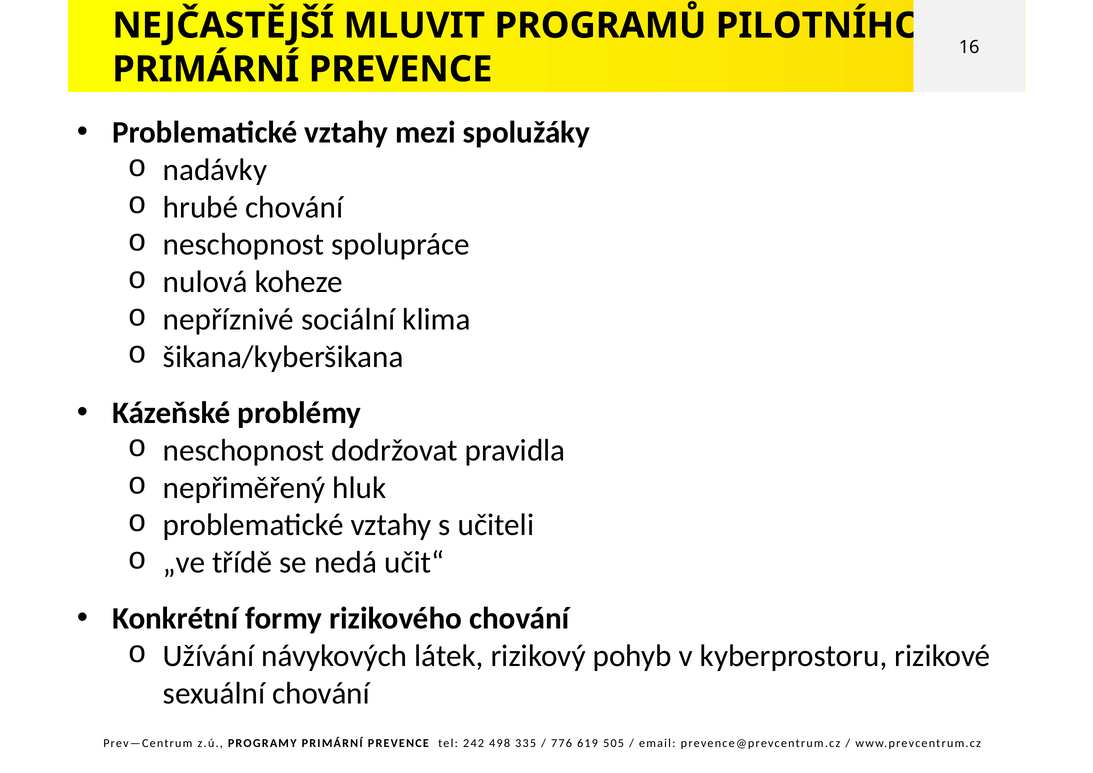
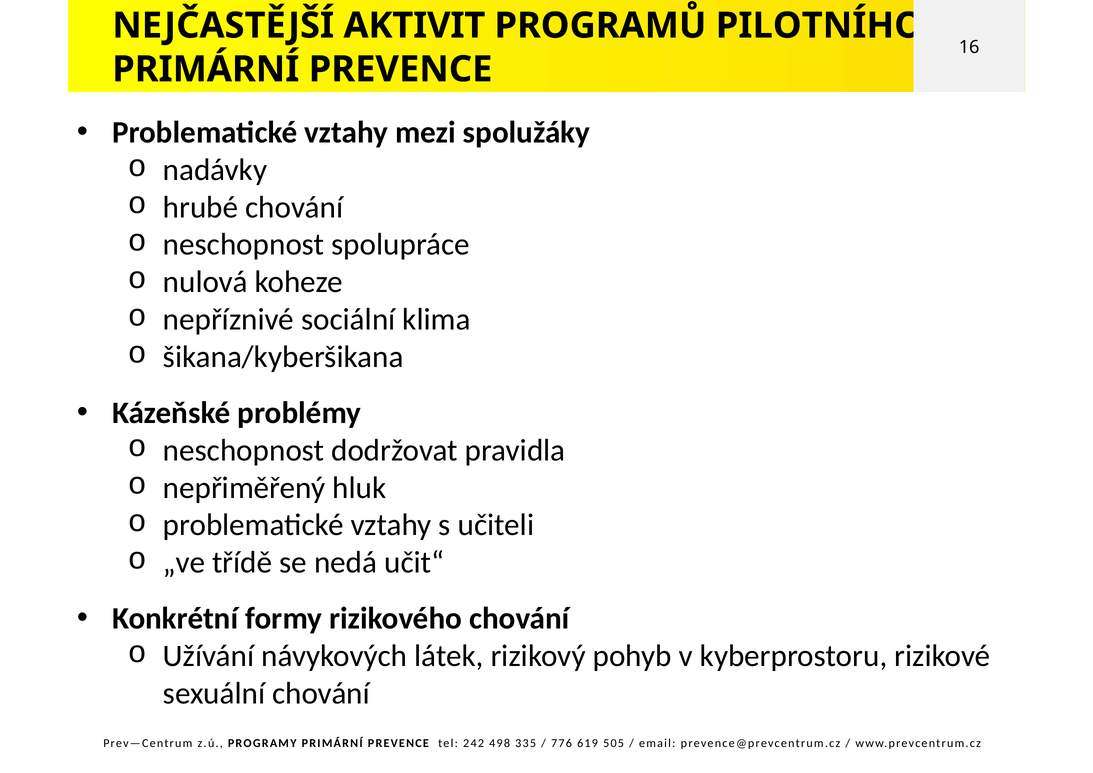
MLUVIT: MLUVIT -> AKTIVIT (414, 26)
